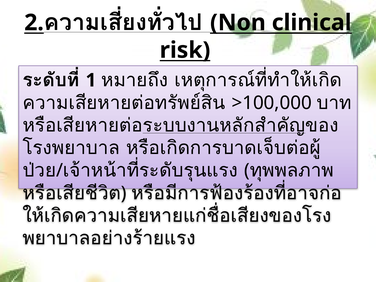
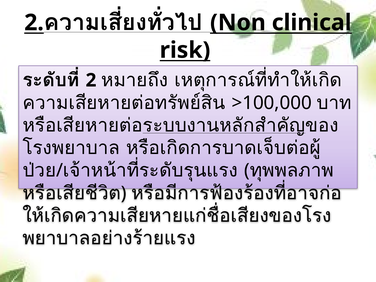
1: 1 -> 2 (91, 80)
